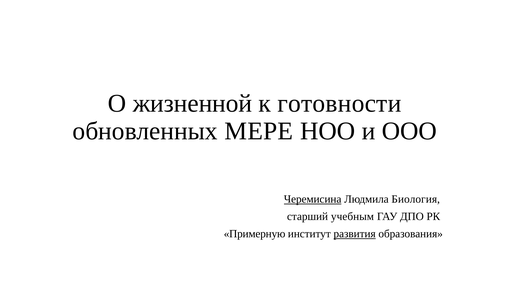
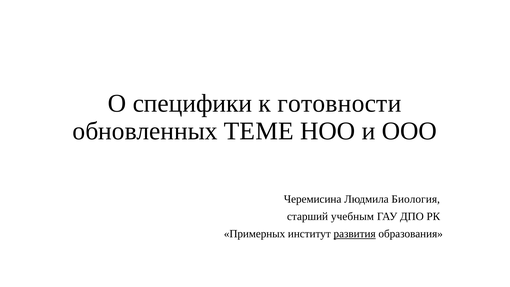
жизненной: жизненной -> специфики (192, 103)
МЕРЕ: МЕРЕ -> ТЕМЕ (259, 131)
Черемисина underline: present -> none (313, 199)
Примерную: Примерную -> Примерных (255, 234)
